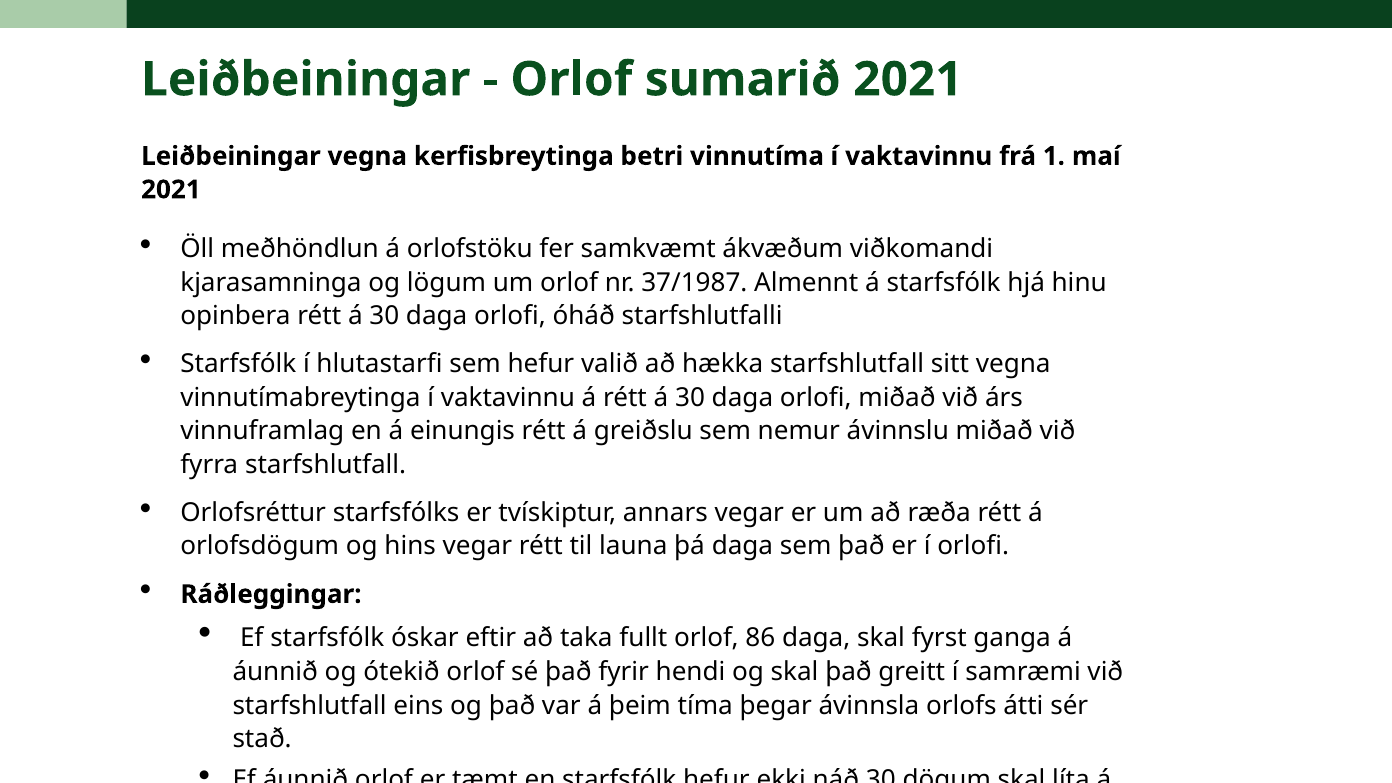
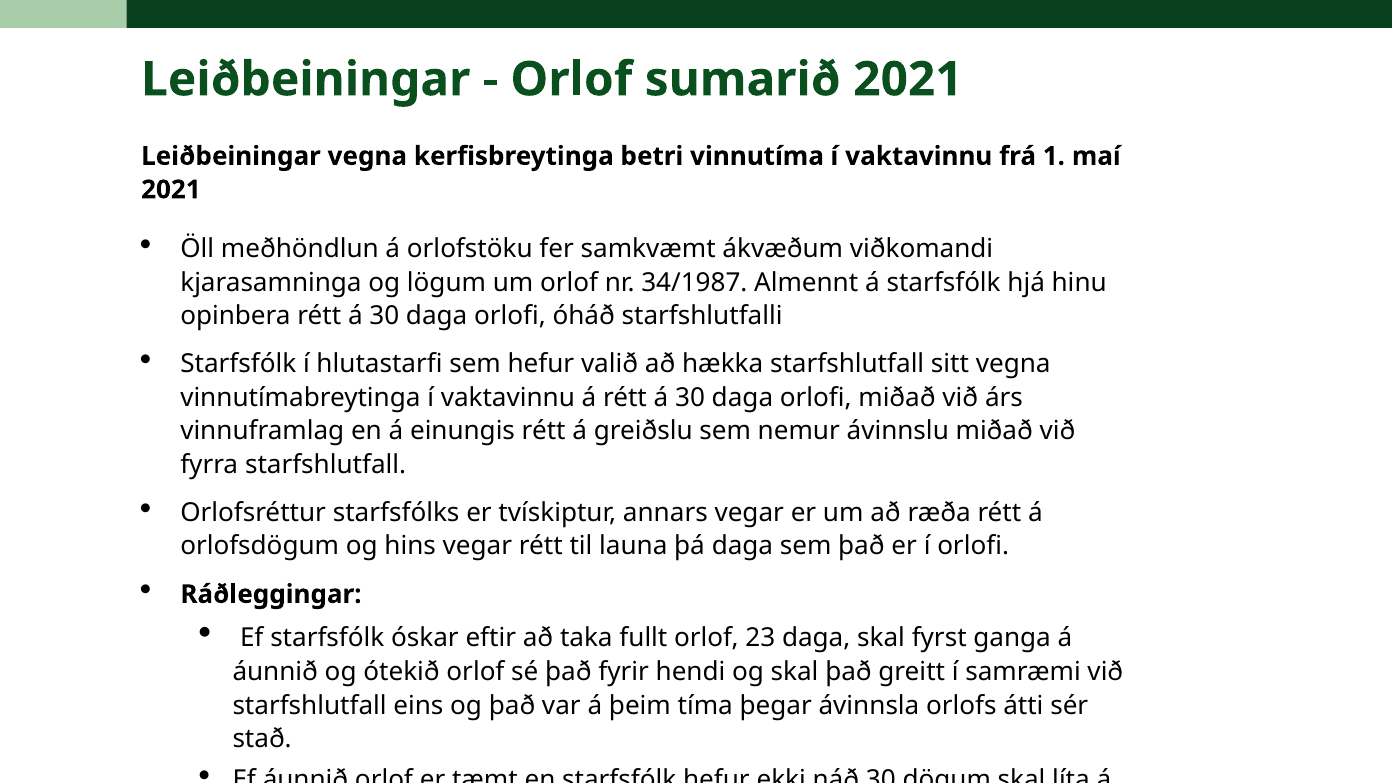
37/1987: 37/1987 -> 34/1987 (694, 283)
86: 86 -> 23 (760, 638)
